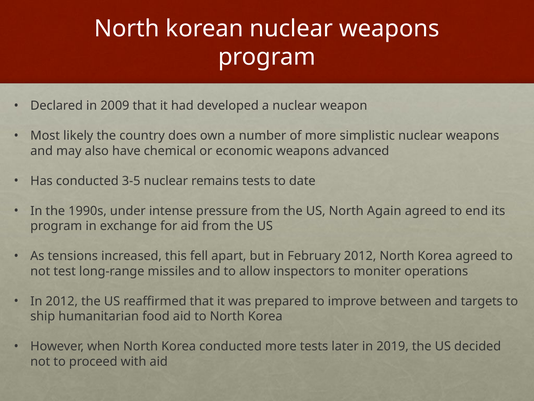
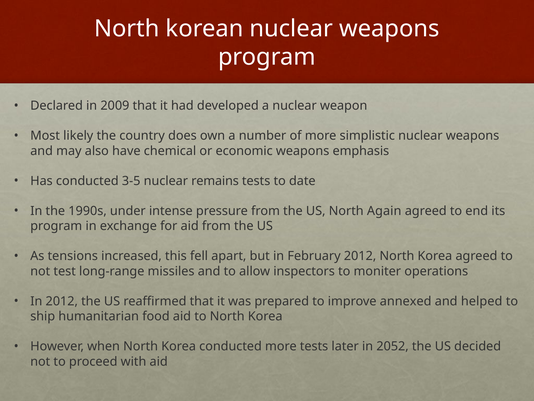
advanced: advanced -> emphasis (361, 151)
between: between -> annexed (406, 301)
targets: targets -> helped (482, 301)
2019: 2019 -> 2052 (393, 346)
